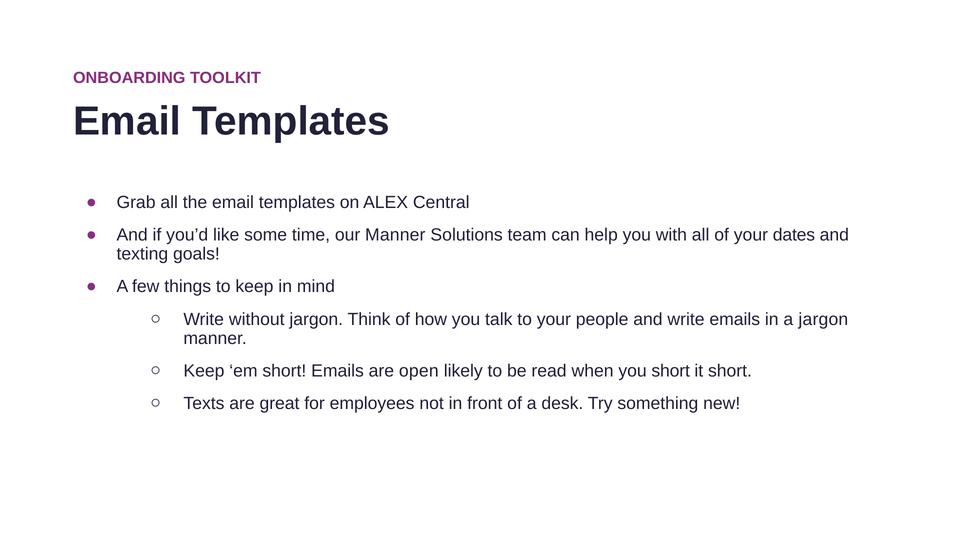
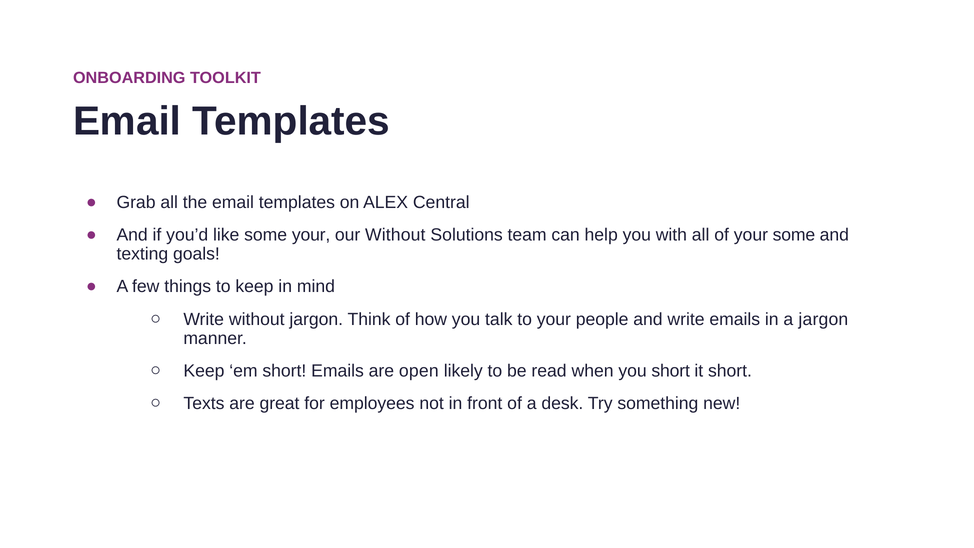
some time: time -> your (311, 235)
our Manner: Manner -> Without (395, 235)
your dates: dates -> some (794, 235)
